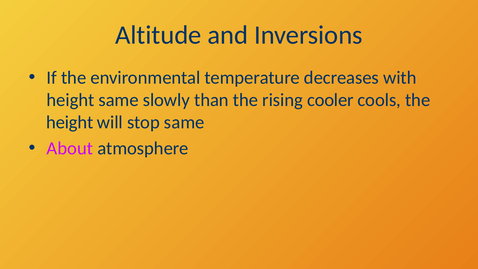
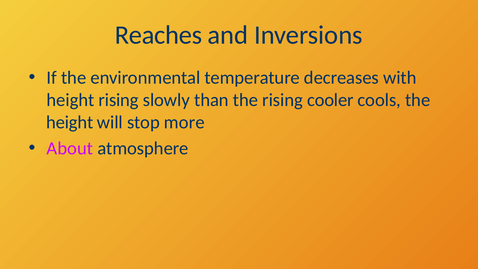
Altitude: Altitude -> Reaches (158, 35)
height same: same -> rising (119, 100)
stop same: same -> more (184, 122)
